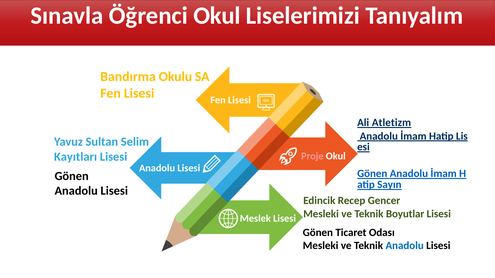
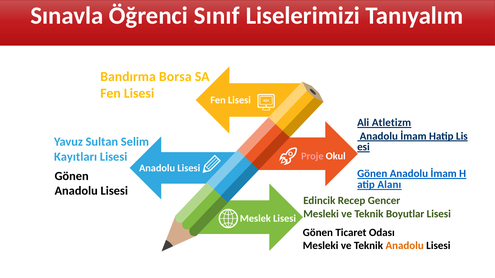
Öğrenci Okul: Okul -> Sınıf (217, 16)
Okulu: Okulu -> Borsa (175, 77)
Sayın: Sayın -> Alanı (389, 185)
Anadolu colour: blue -> orange (405, 246)
